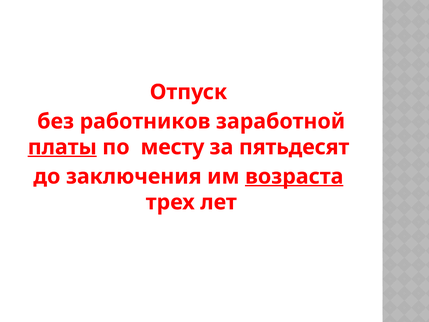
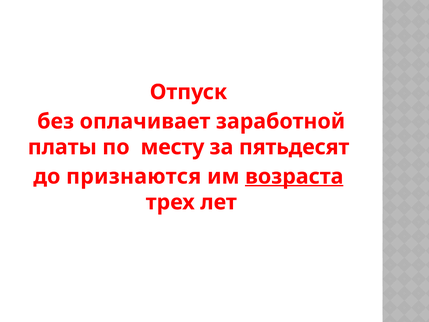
работников: работников -> оплачивает (145, 121)
платы underline: present -> none (62, 147)
заключения: заключения -> признаются (134, 176)
